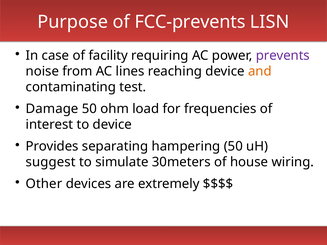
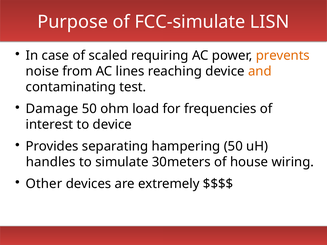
FCC-prevents: FCC-prevents -> FCC-simulate (190, 22)
facility: facility -> scaled (108, 56)
prevents colour: purple -> orange (283, 56)
suggest: suggest -> handles (51, 162)
